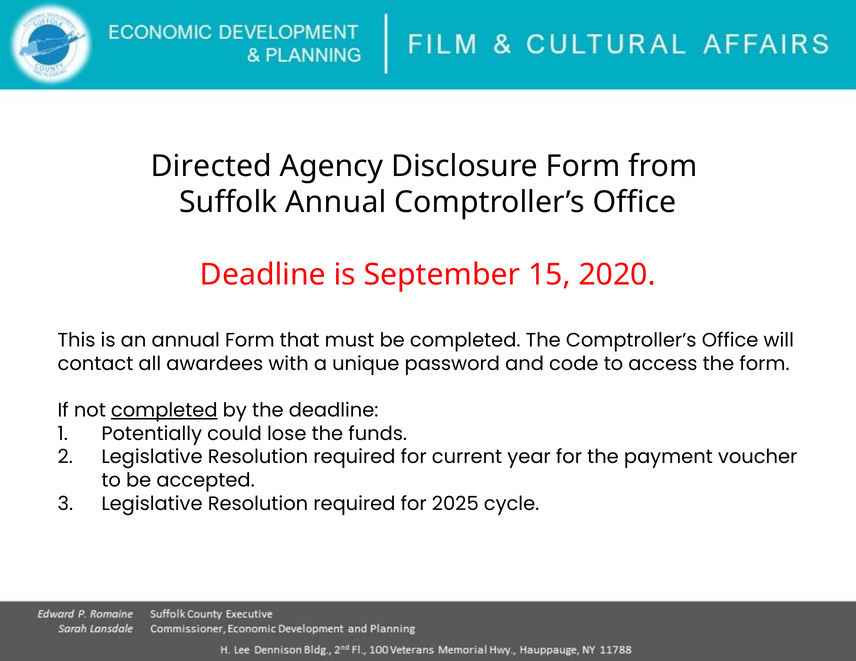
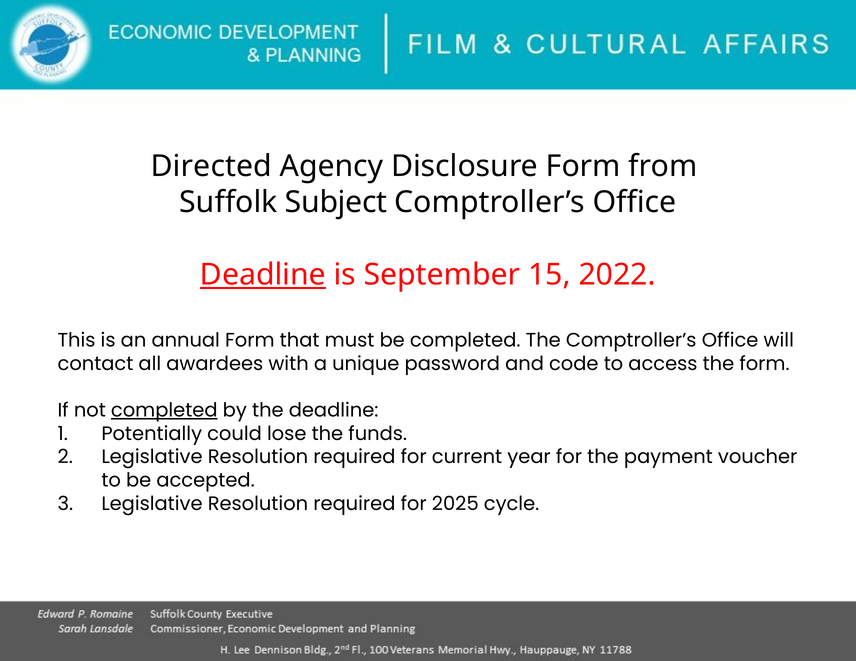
Suffolk Annual: Annual -> Subject (336, 203)
Deadline underline: none -> present (263, 275)
2020: 2020 -> 2022 (617, 275)
